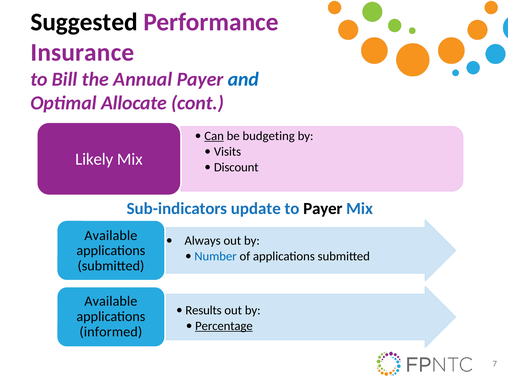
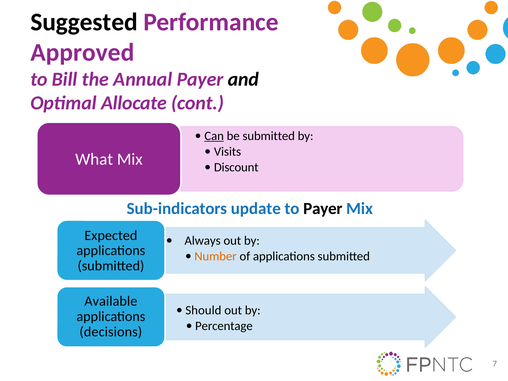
Insurance: Insurance -> Approved (82, 53)
and colour: blue -> black (243, 79)
be budgeting: budgeting -> submitted (269, 136)
Likely: Likely -> What (94, 159)
Available: Available -> Expected (111, 235)
Number colour: blue -> orange (216, 256)
Results: Results -> Should (203, 310)
Percentage underline: present -> none (224, 326)
informed: informed -> decisions (111, 332)
